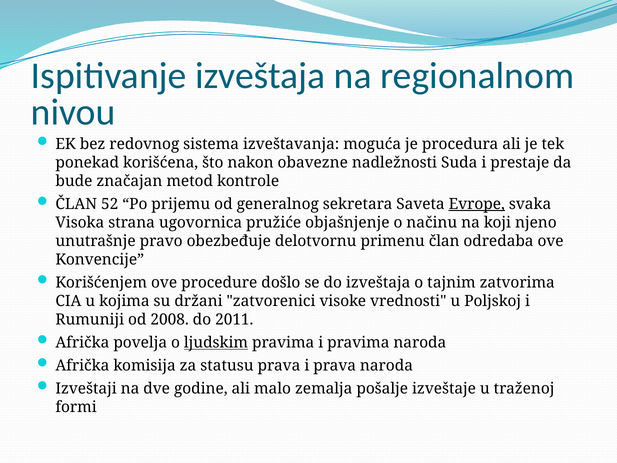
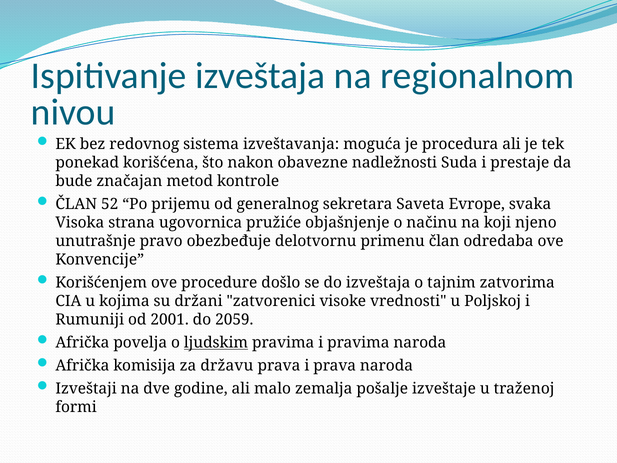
Evrope underline: present -> none (477, 204)
2008: 2008 -> 2001 (170, 319)
2011: 2011 -> 2059 (234, 319)
statusu: statusu -> državu (227, 365)
